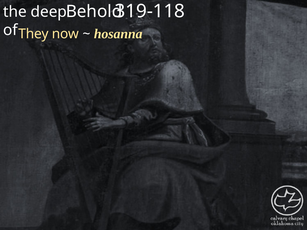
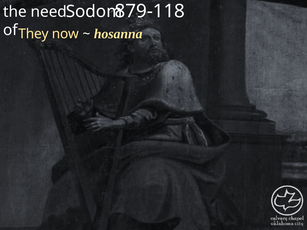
319-118: 319-118 -> 879-118 (150, 11)
Behold: Behold -> Sodom (94, 12)
deep: deep -> need (49, 12)
